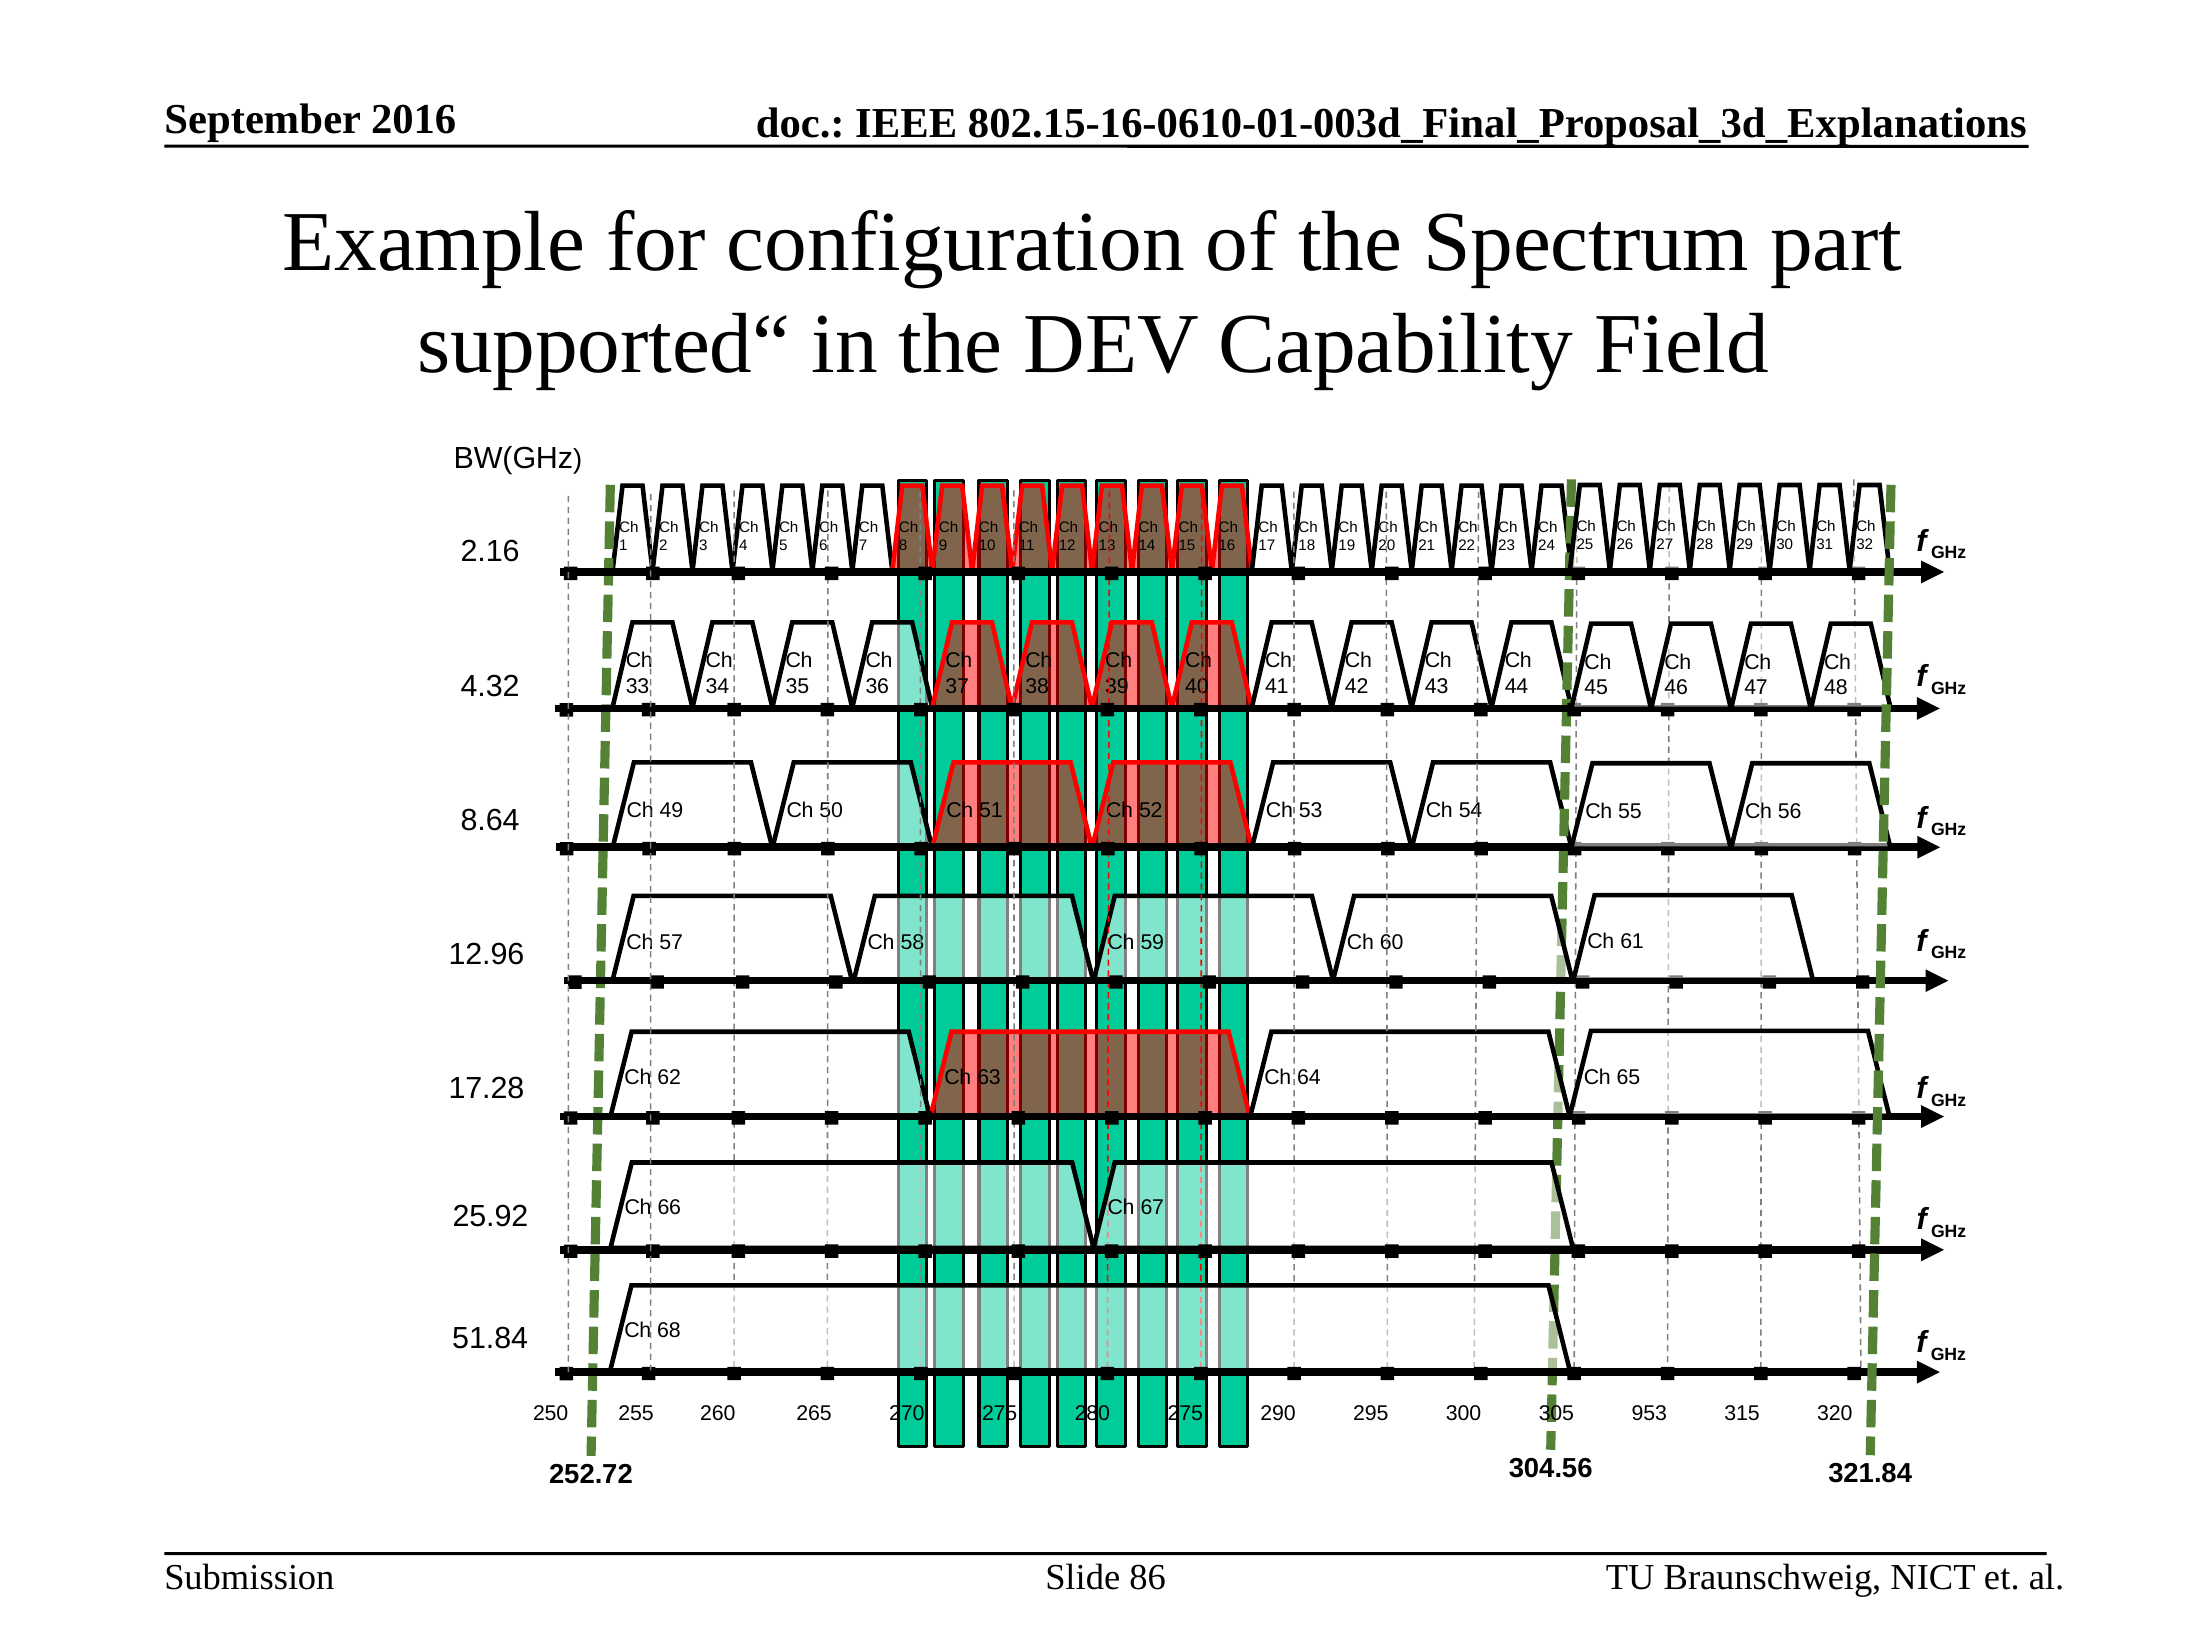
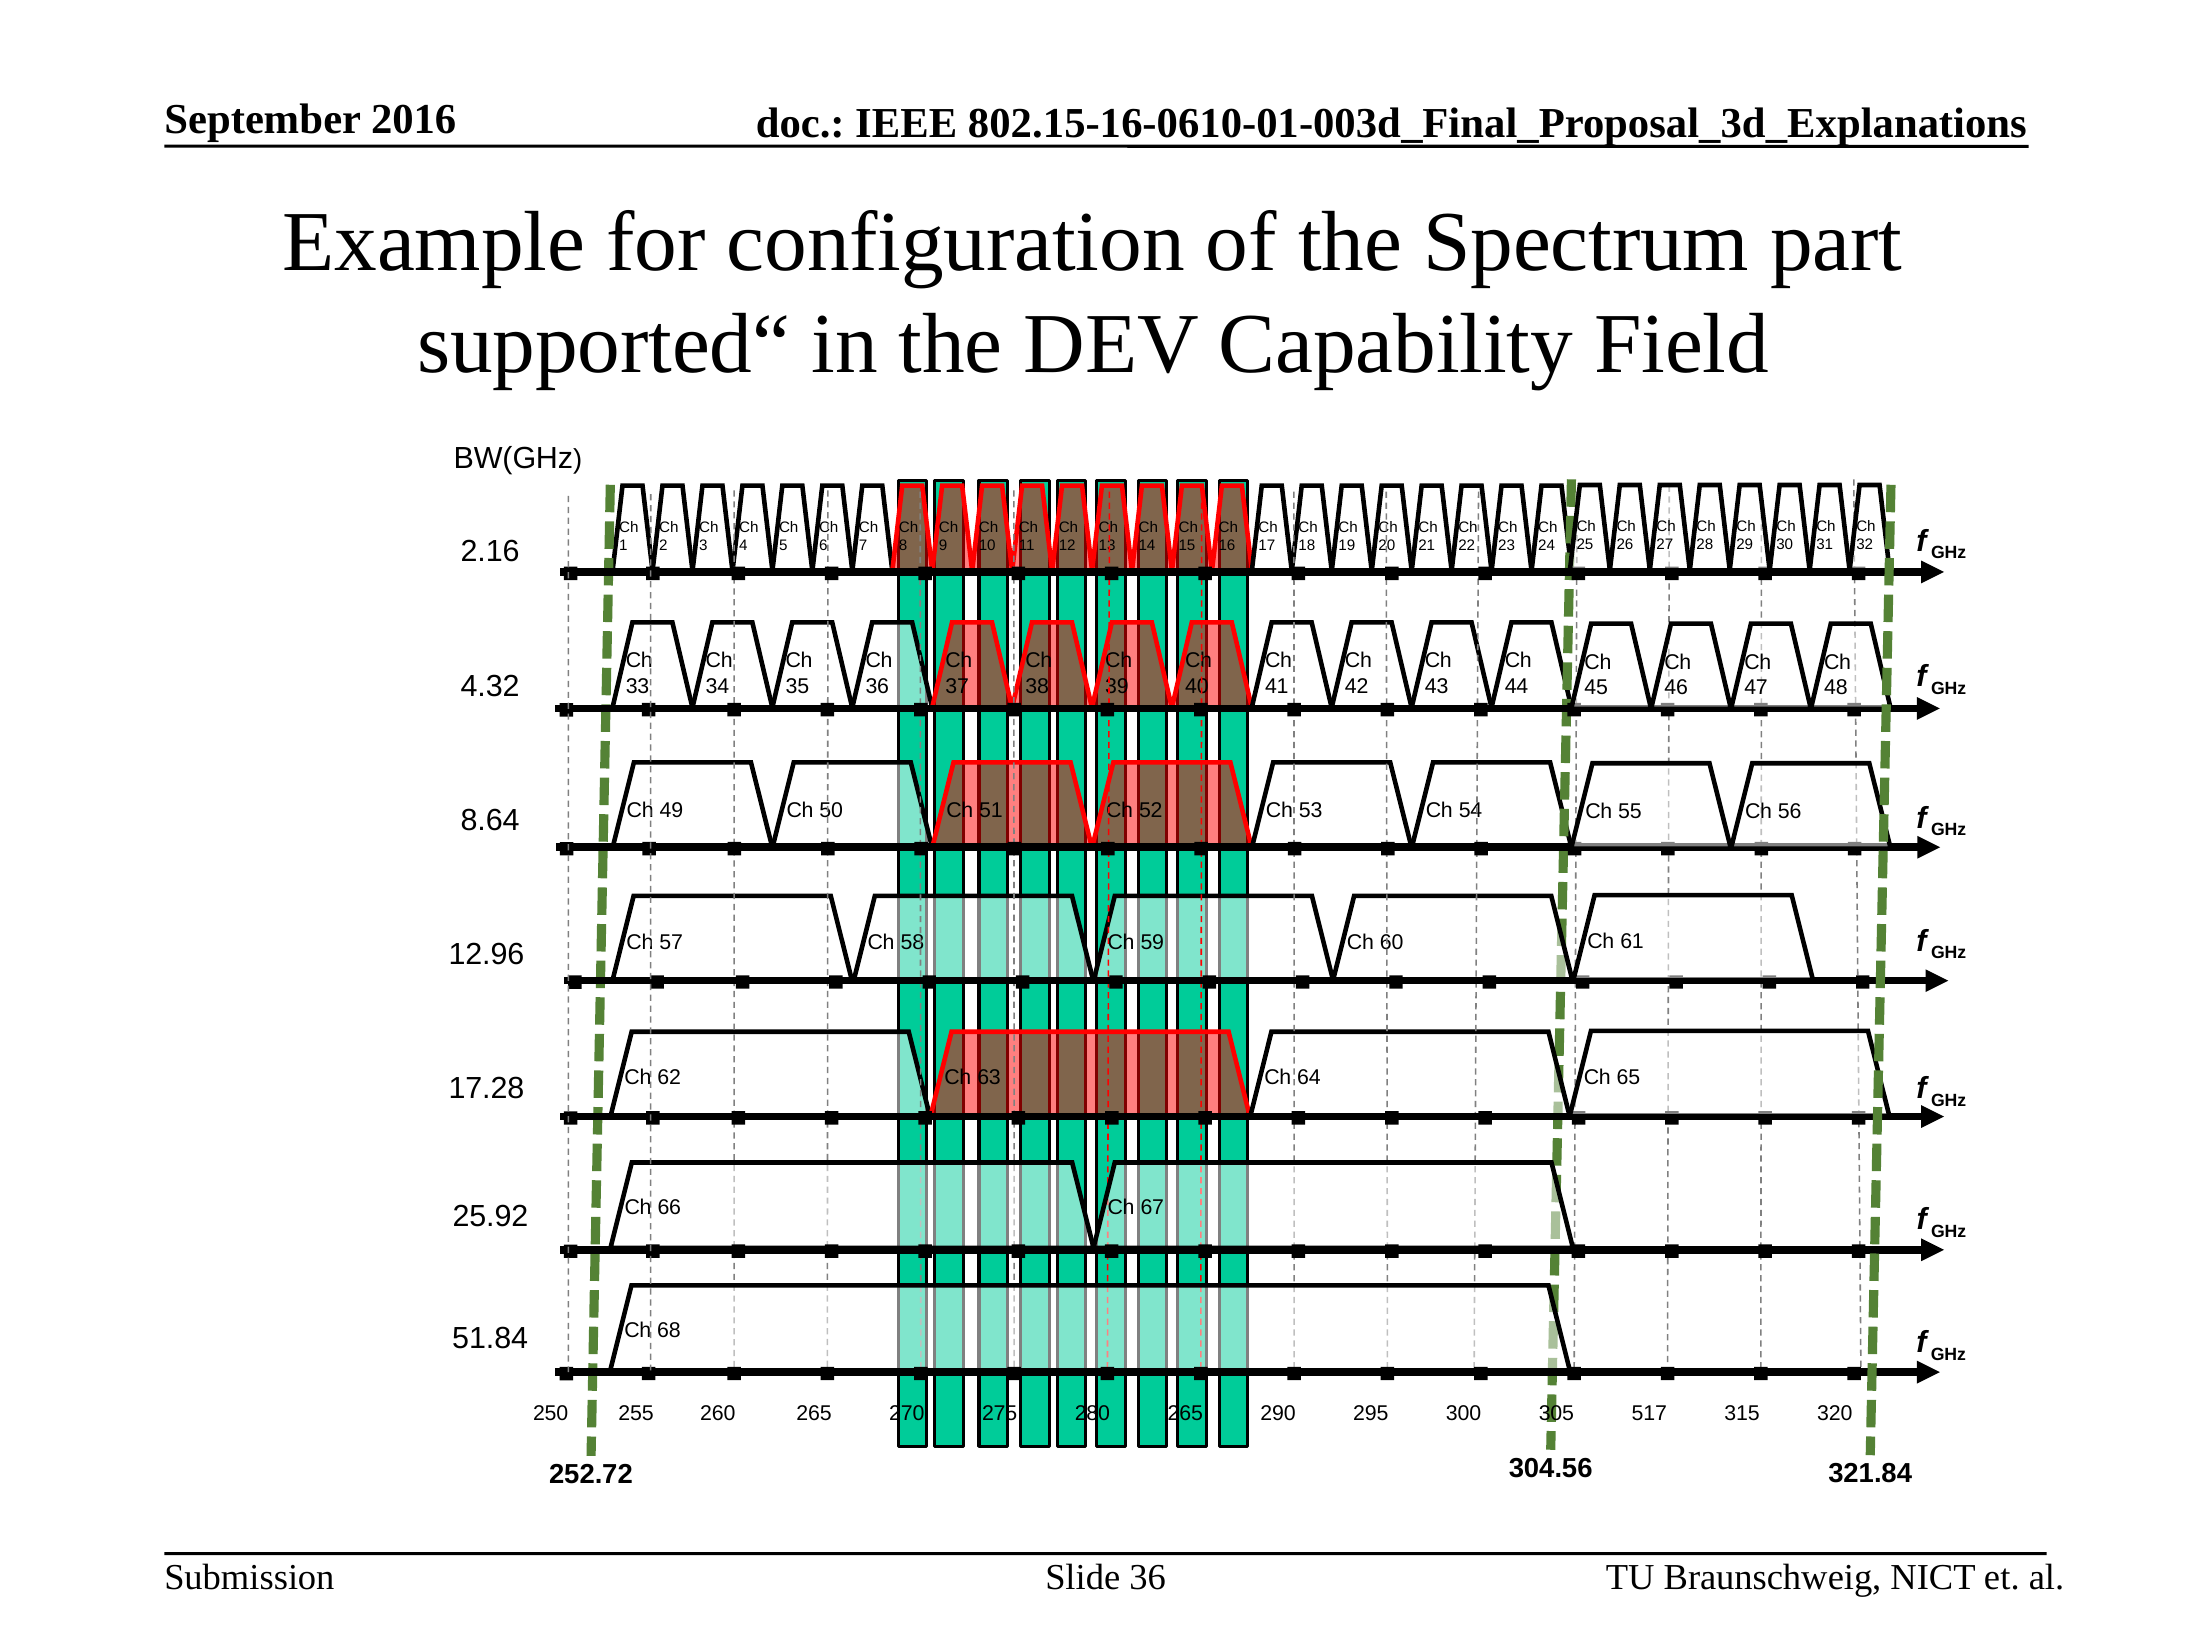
280 275: 275 -> 265 (1185, 1413)
953: 953 -> 517 (1649, 1413)
Slide 86: 86 -> 36 (1148, 1577)
